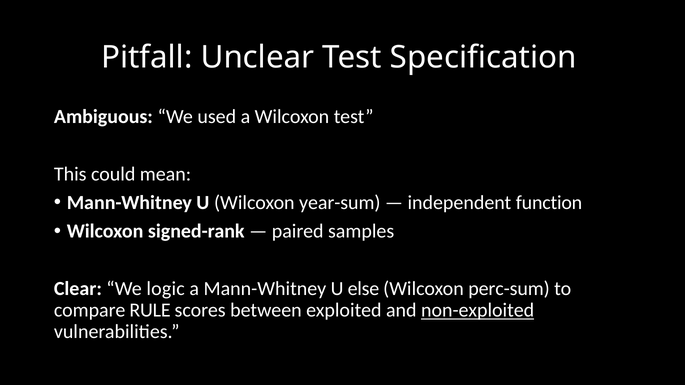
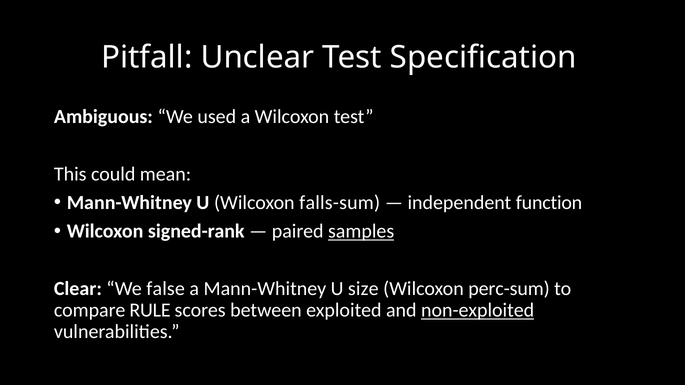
year-sum: year-sum -> falls-sum (340, 203)
samples underline: none -> present (361, 232)
logic: logic -> false (166, 289)
else: else -> size (363, 289)
